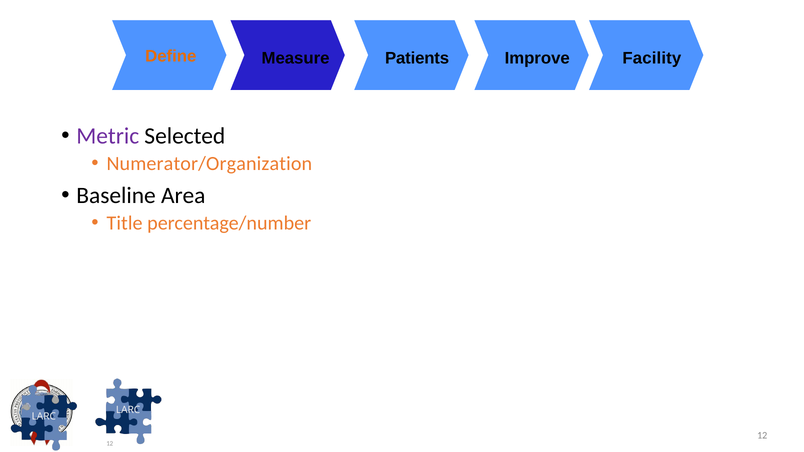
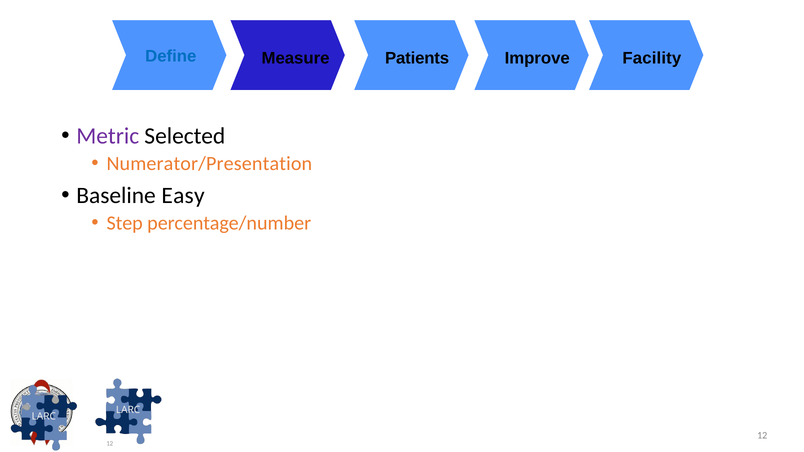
Define colour: orange -> blue (171, 56)
Numerator/Organization: Numerator/Organization -> Numerator/Presentation (209, 164)
Area: Area -> Easy (183, 196)
Title: Title -> Step (125, 223)
